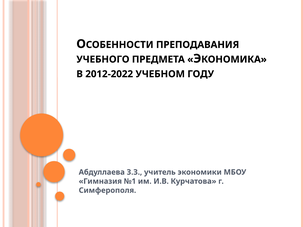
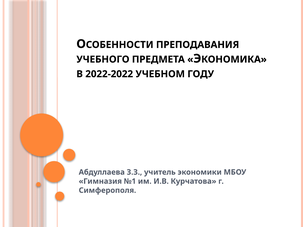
2012-2022: 2012-2022 -> 2022-2022 (109, 74)
